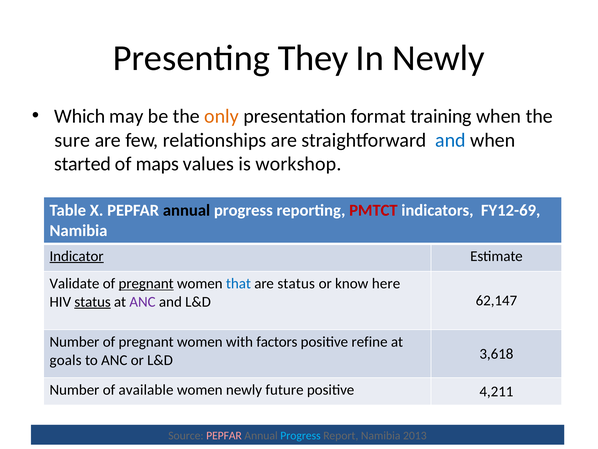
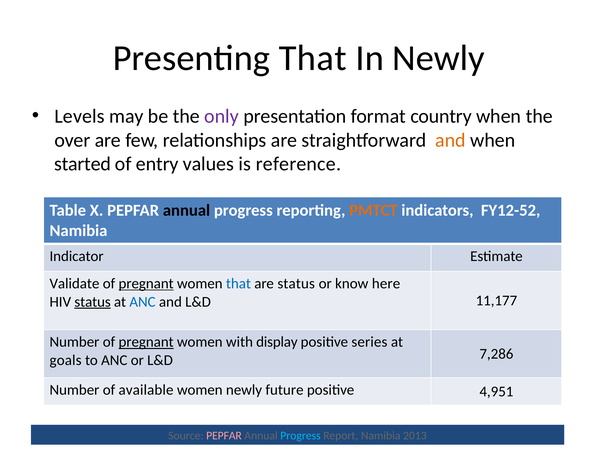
Presenting They: They -> That (313, 58)
Which: Which -> Levels (80, 116)
only colour: orange -> purple (222, 116)
training: training -> country (441, 116)
sure: sure -> over (72, 140)
and colour: blue -> orange (450, 140)
maps: maps -> entry (157, 164)
workshop: workshop -> reference (298, 164)
PMTCT colour: red -> orange (373, 210)
FY12-69: FY12-69 -> FY12-52 (511, 210)
Indicator underline: present -> none (77, 256)
ANC colour: purple -> blue (143, 302)
62,147: 62,147 -> 11,177 (496, 300)
pregnant underline: none -> present (146, 342)
factors: factors -> display (277, 342)
refine: refine -> series (369, 342)
3,618: 3,618 -> 7,286 (496, 353)
4,211: 4,211 -> 4,951 (496, 391)
